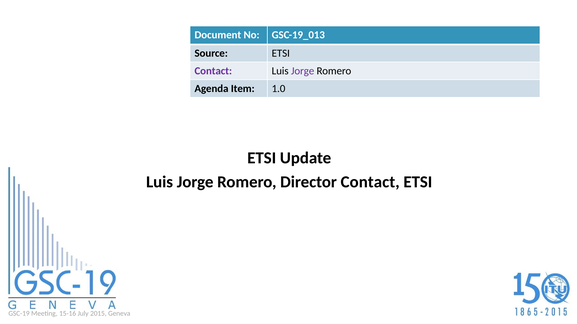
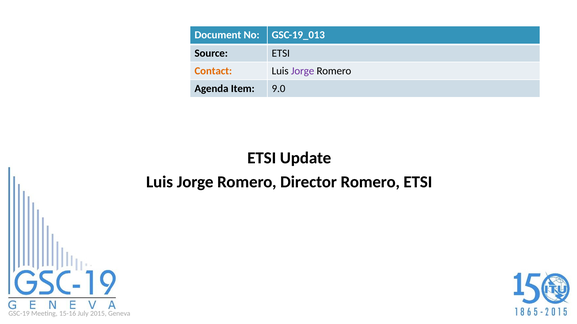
Contact colour: purple -> orange (213, 71)
1.0: 1.0 -> 9.0 (279, 89)
Director Contact: Contact -> Romero (370, 182)
